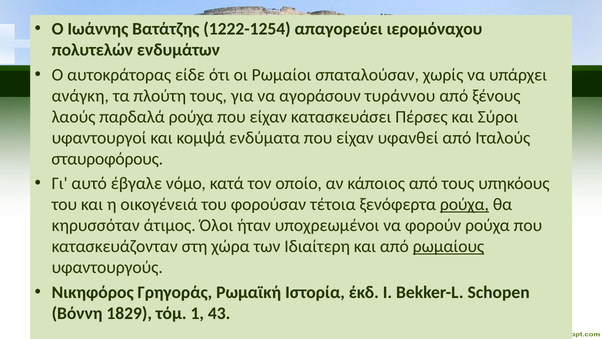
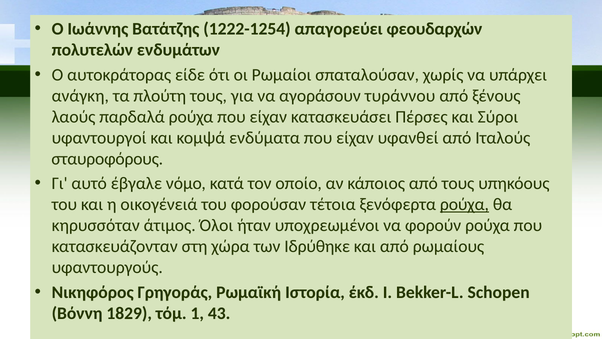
ιερομόναχου: ιερομόναχου -> φεουδαρχών (434, 29)
Ιδιαίτερη: Ιδιαίτερη -> Ιδρύθηκε (317, 246)
ρωμαίους underline: present -> none (448, 246)
